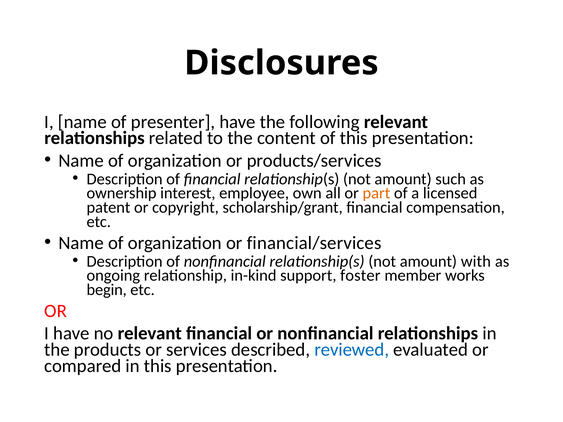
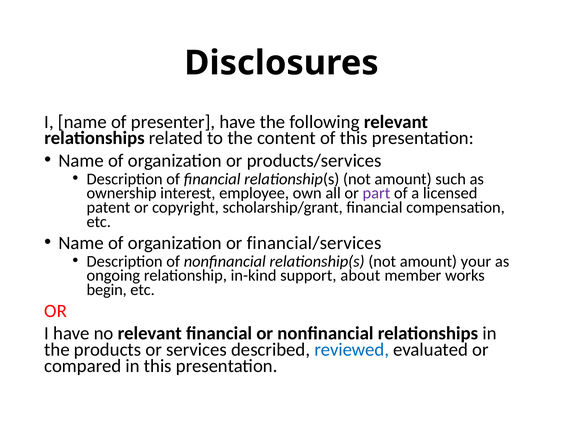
part colour: orange -> purple (376, 193)
with: with -> your (476, 261)
foster: foster -> about (360, 276)
